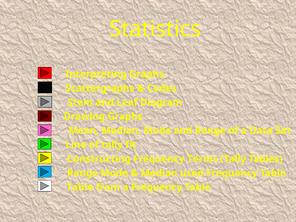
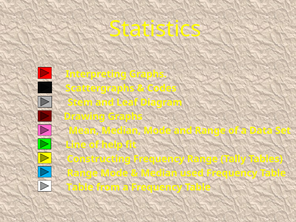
of tally: tally -> help (112, 145)
Frequency Terms: Terms -> Range (202, 159)
